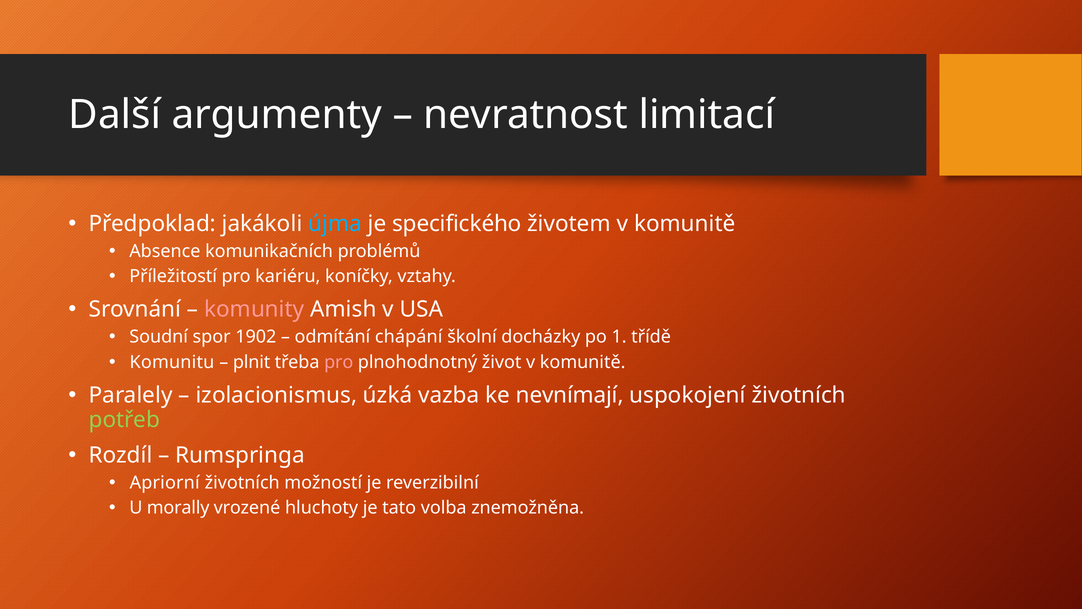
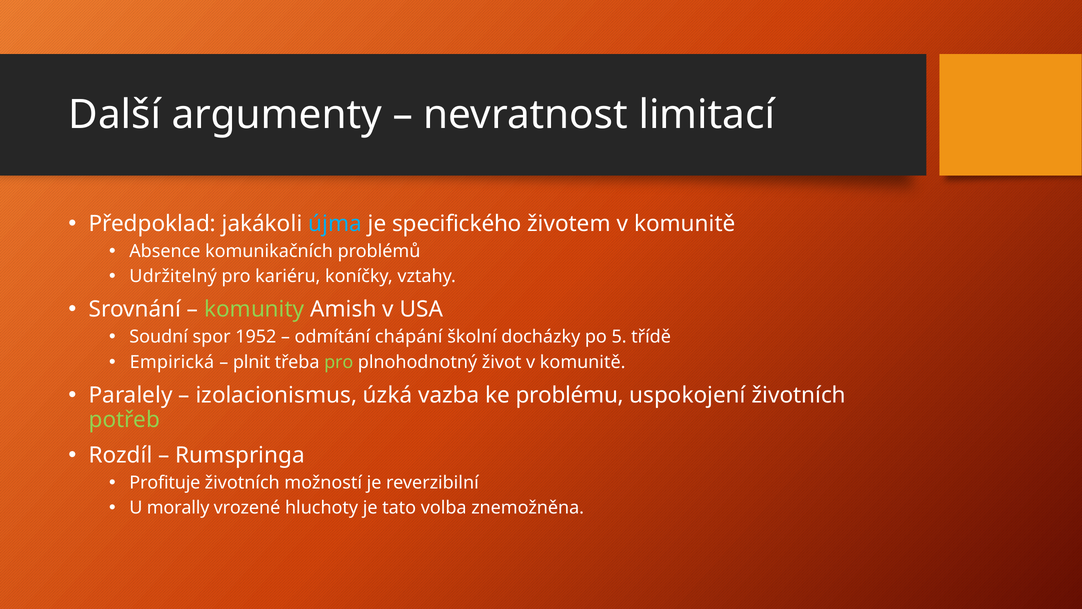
Příležitostí: Příležitostí -> Udržitelný (173, 276)
komunity colour: pink -> light green (254, 309)
1902: 1902 -> 1952 (256, 337)
1: 1 -> 5 (619, 337)
Komunitu: Komunitu -> Empirická (172, 362)
pro colour: pink -> light green (339, 362)
nevnímají: nevnímají -> problému (570, 395)
Apriorní: Apriorní -> Profituje (165, 483)
